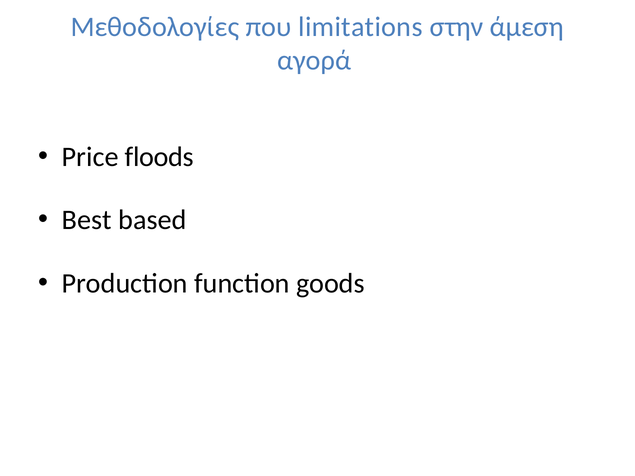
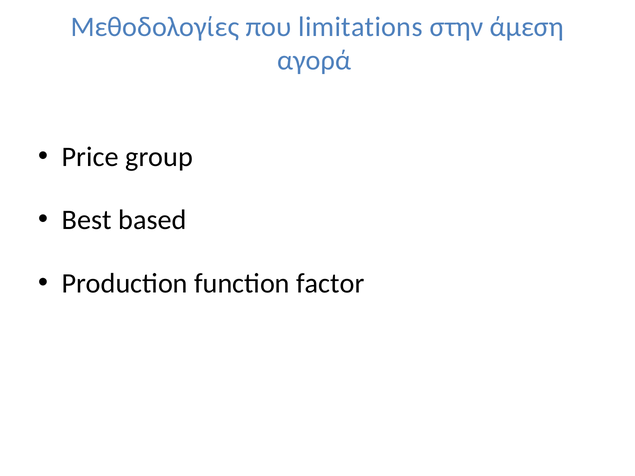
floods: floods -> group (159, 157)
goods: goods -> factor (330, 284)
